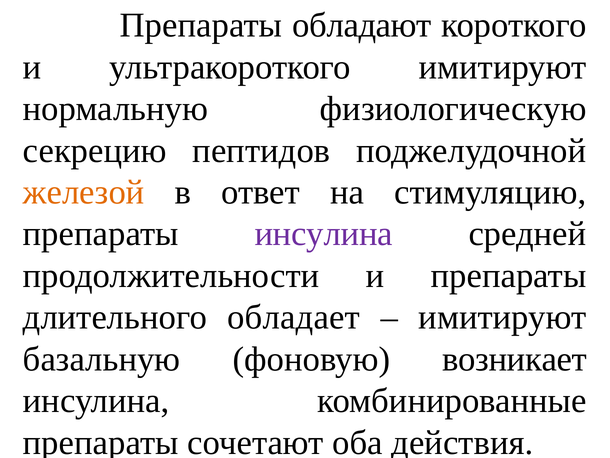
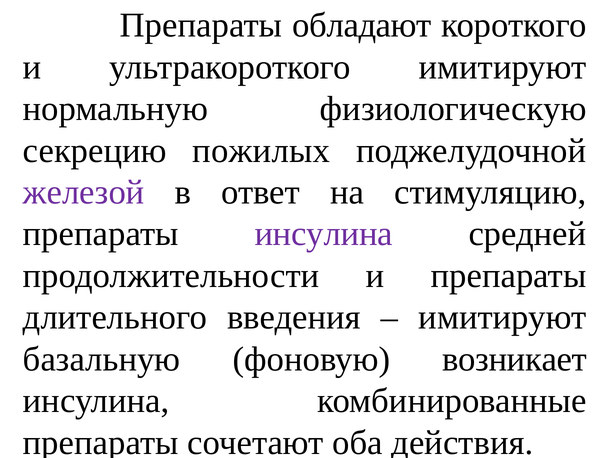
пептидов: пептидов -> пожилых (261, 150)
железой colour: orange -> purple (84, 192)
обладает: обладает -> введения (294, 317)
